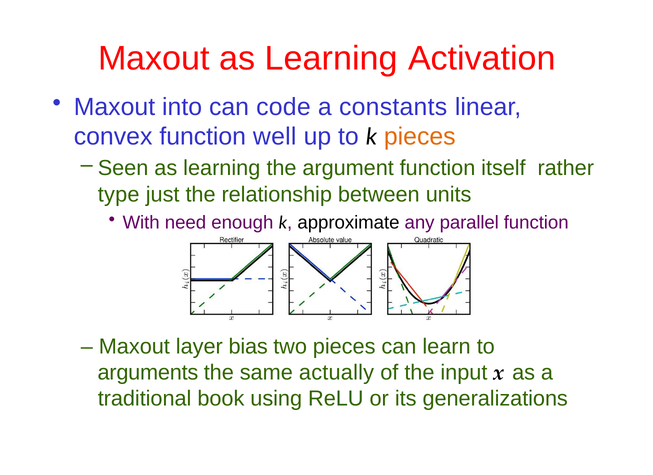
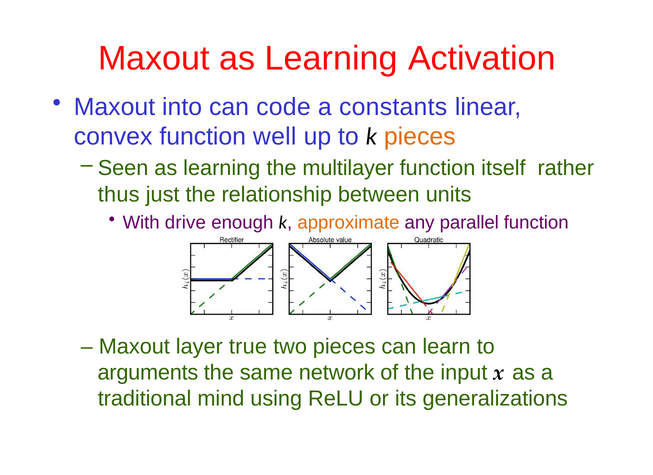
argument: argument -> multilayer (348, 168)
type: type -> thus (119, 195)
need: need -> drive (185, 223)
approximate colour: black -> orange (348, 223)
bias: bias -> true (248, 346)
actually: actually -> network (337, 372)
book: book -> mind (221, 398)
